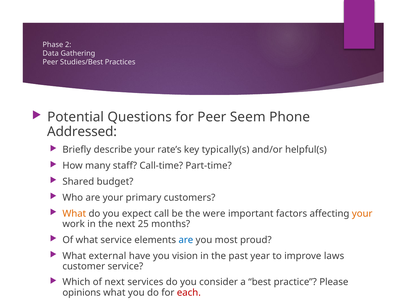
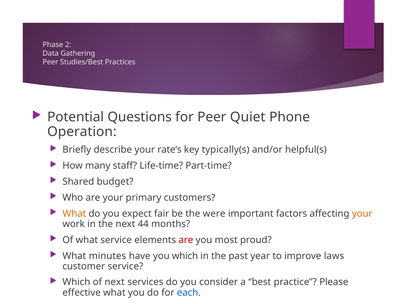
Seem: Seem -> Quiet (248, 117)
Addressed: Addressed -> Operation (82, 132)
Call-time: Call-time -> Life-time (161, 166)
call: call -> fair (162, 214)
25: 25 -> 44 (143, 224)
are colour: blue -> red (186, 240)
external: external -> minutes (107, 256)
you vision: vision -> which (185, 256)
opinions: opinions -> effective (82, 293)
each colour: red -> blue (189, 293)
